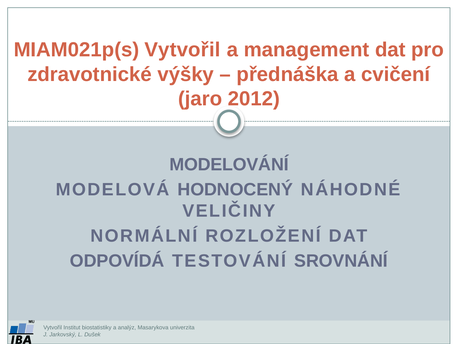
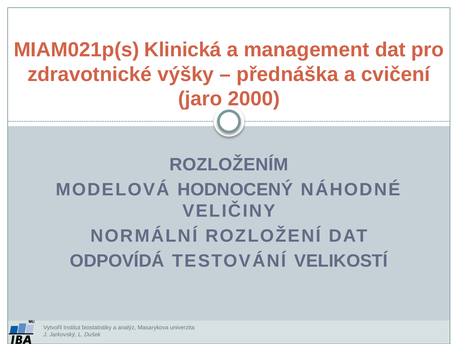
MIAM021p(s Vytvořil: Vytvořil -> Klinická (183, 50)
2012: 2012 -> 2000 (254, 99)
MODELOVÁNÍ: MODELOVÁNÍ -> ROZLOŽENÍM (229, 164)
SROVNÁNÍ: SROVNÁNÍ -> VELIKOSTÍ (341, 261)
